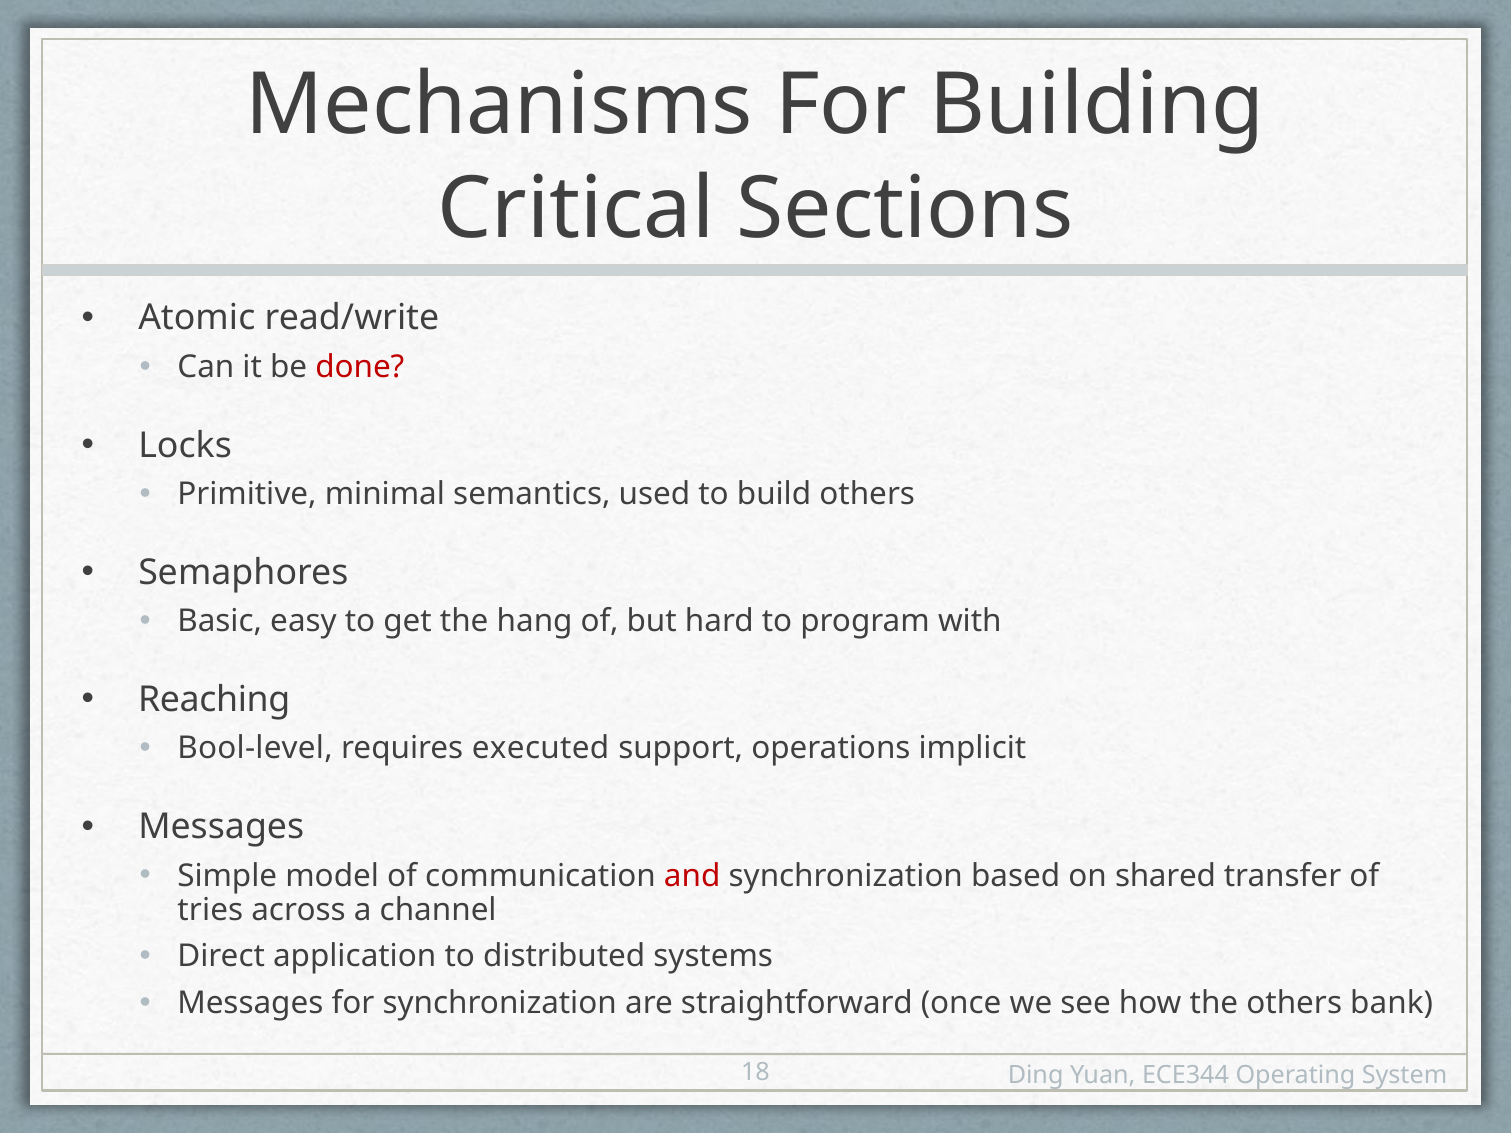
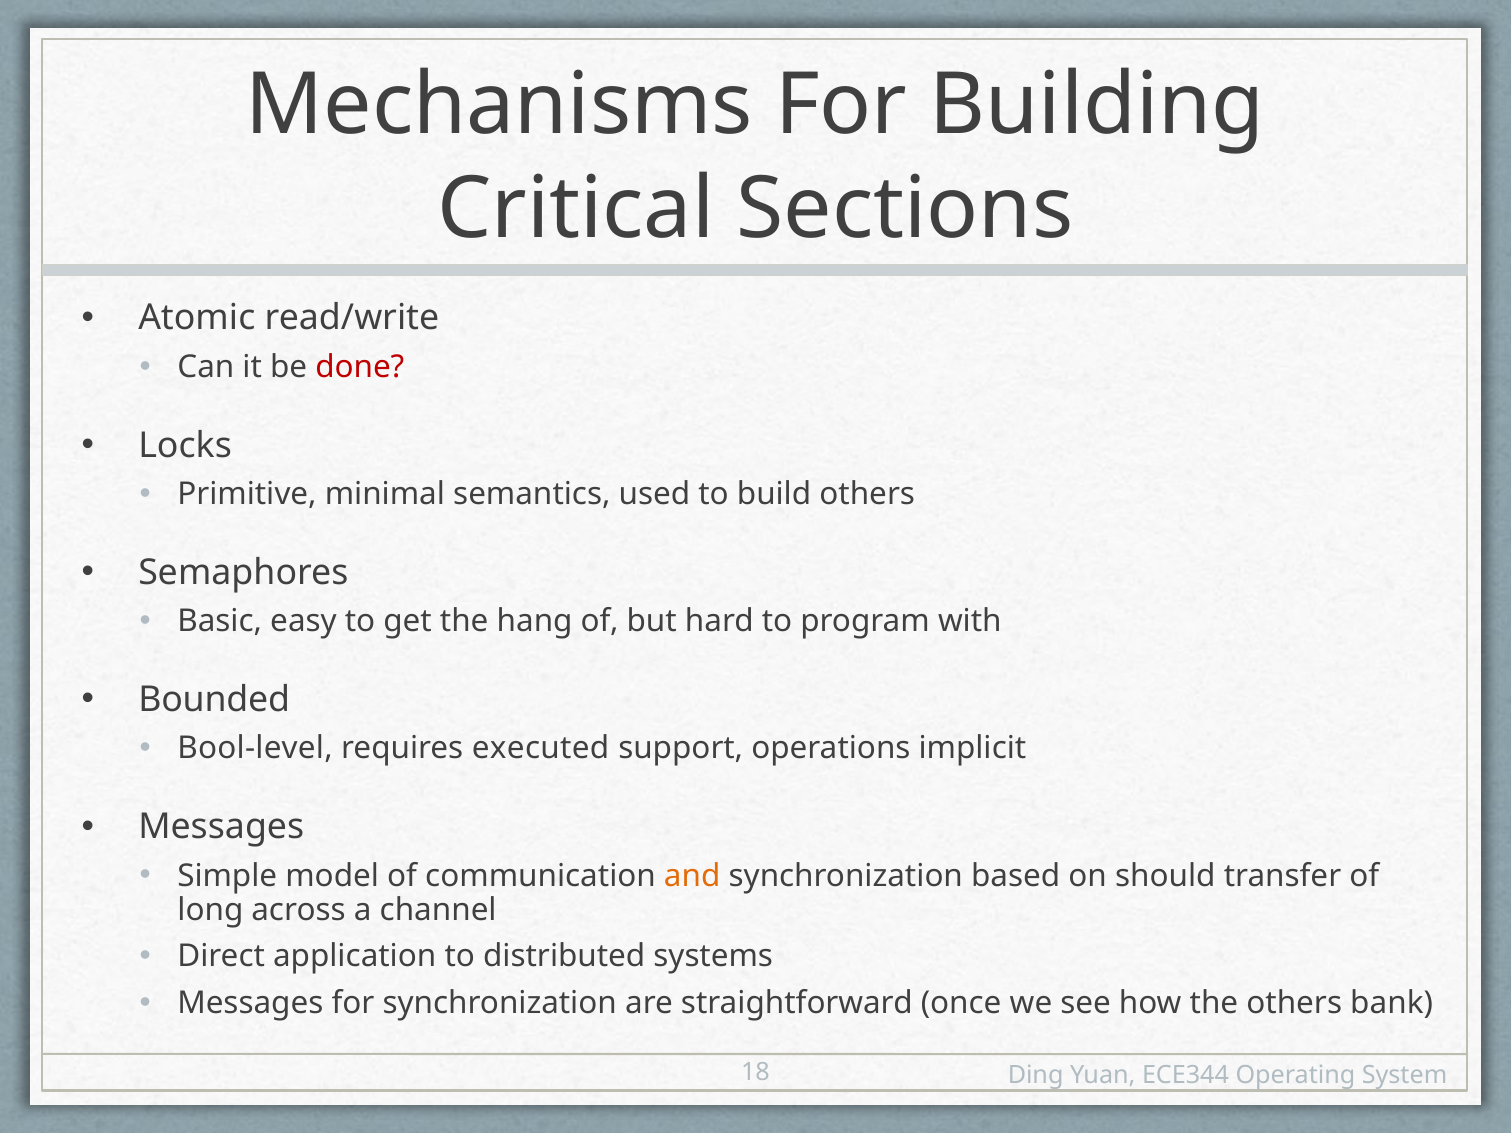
Reaching: Reaching -> Bounded (214, 700)
and colour: red -> orange (692, 876)
shared: shared -> should (1165, 876)
tries: tries -> long (210, 910)
